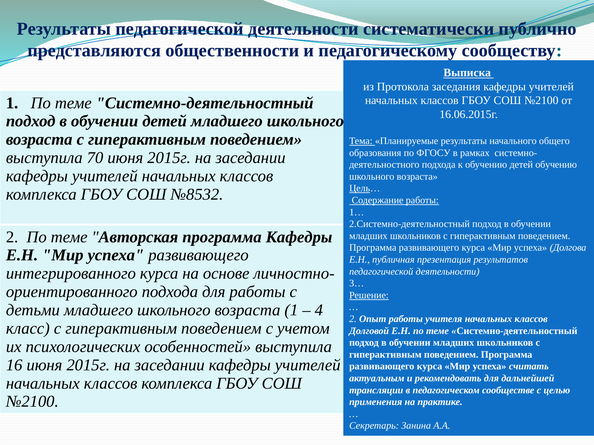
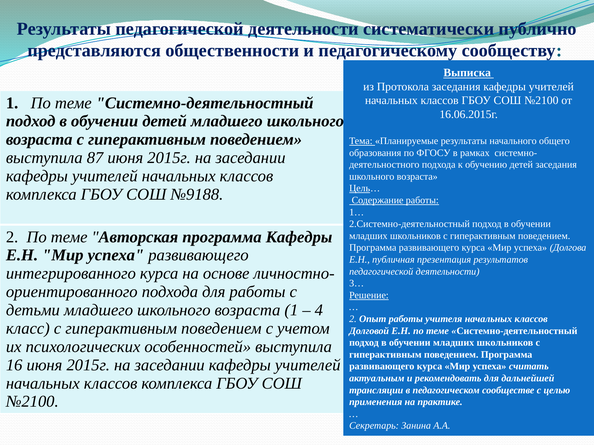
70: 70 -> 87 (95, 158)
детей обучению: обучению -> заседания (556, 165)
№8532: №8532 -> №9188 (197, 195)
